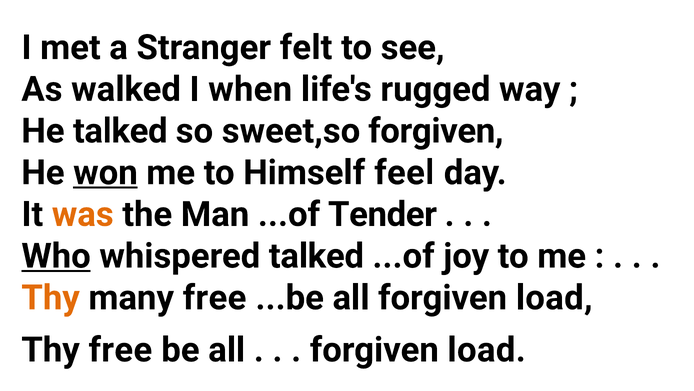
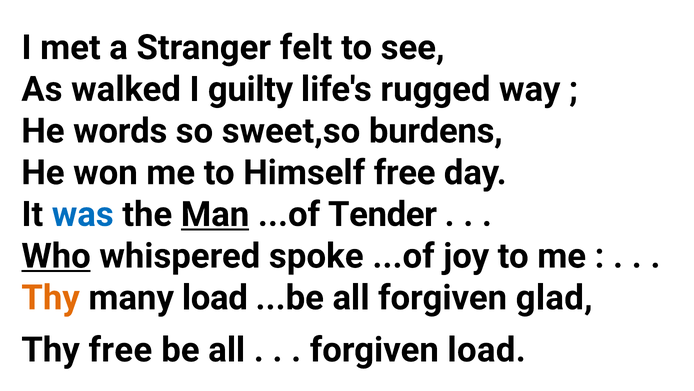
when: when -> guilty (250, 89)
He talked: talked -> words (120, 131)
sweet,so forgiven: forgiven -> burdens (436, 131)
won underline: present -> none (105, 172)
Himself feel: feel -> free (405, 172)
was colour: orange -> blue (83, 214)
Man underline: none -> present (215, 214)
whispered talked: talked -> spoke (316, 256)
many free: free -> load (215, 297)
all forgiven load: load -> glad (554, 297)
